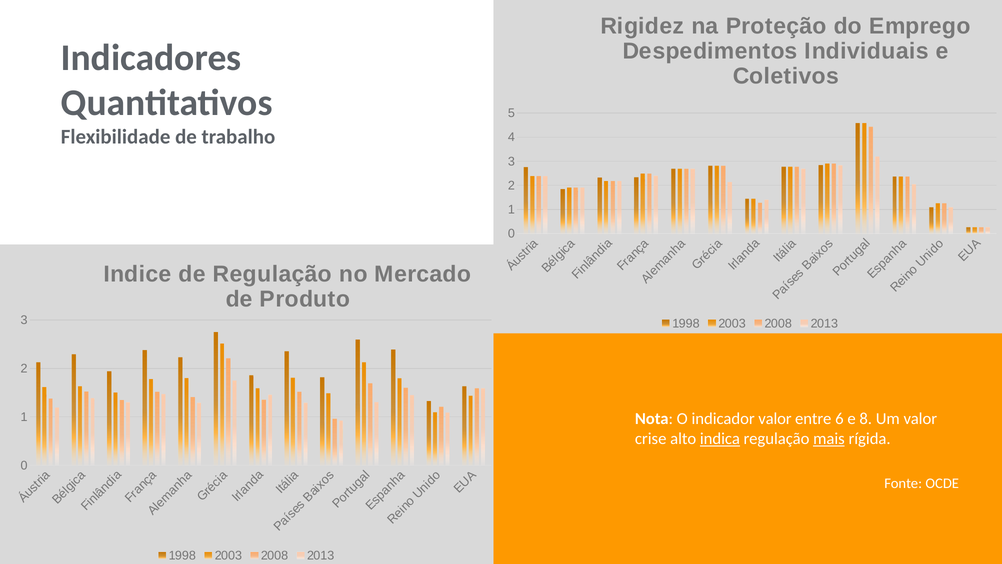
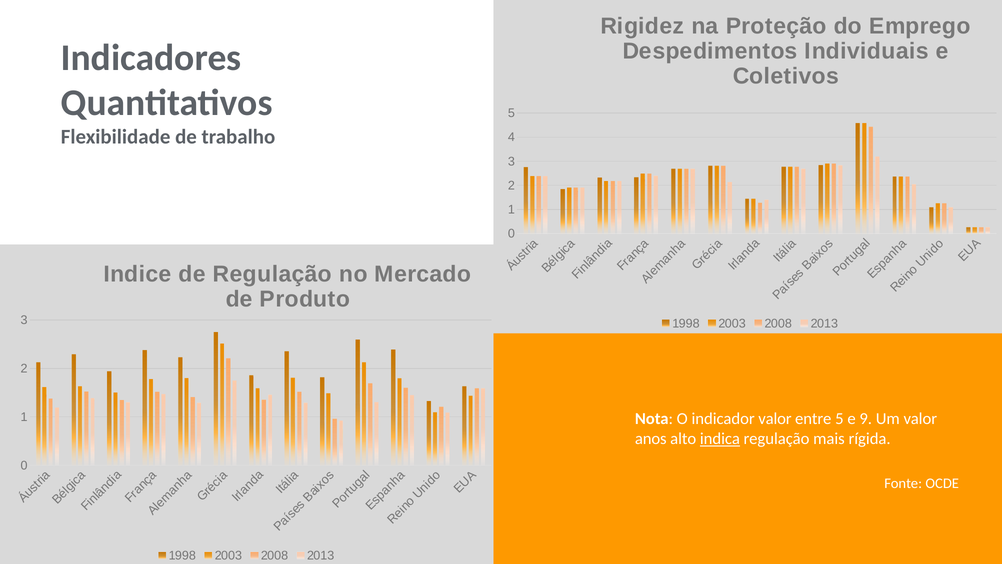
entre 6: 6 -> 5 (839, 418)
8: 8 -> 9 (866, 418)
crise: crise -> anos (651, 438)
mais underline: present -> none (829, 438)
